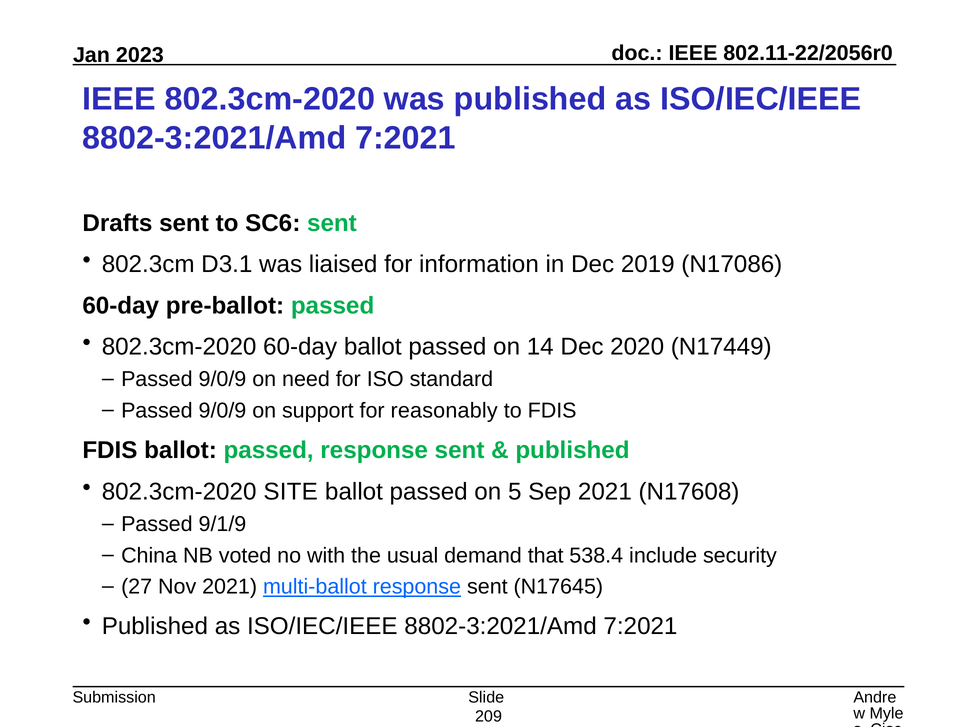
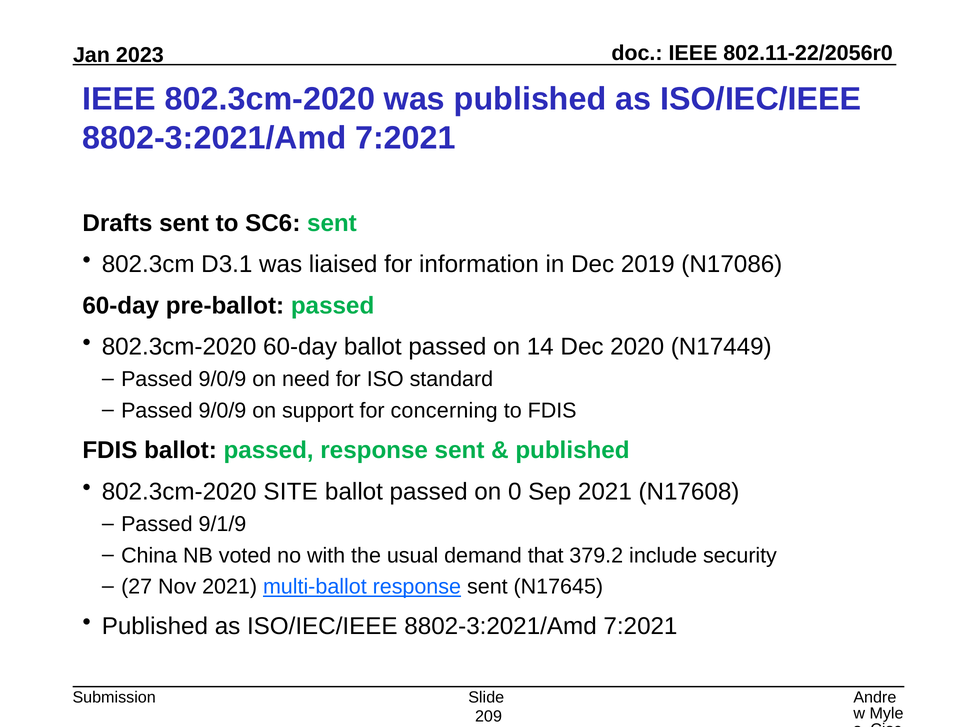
reasonably: reasonably -> concerning (444, 410)
5: 5 -> 0 (515, 491)
538.4: 538.4 -> 379.2 (596, 555)
